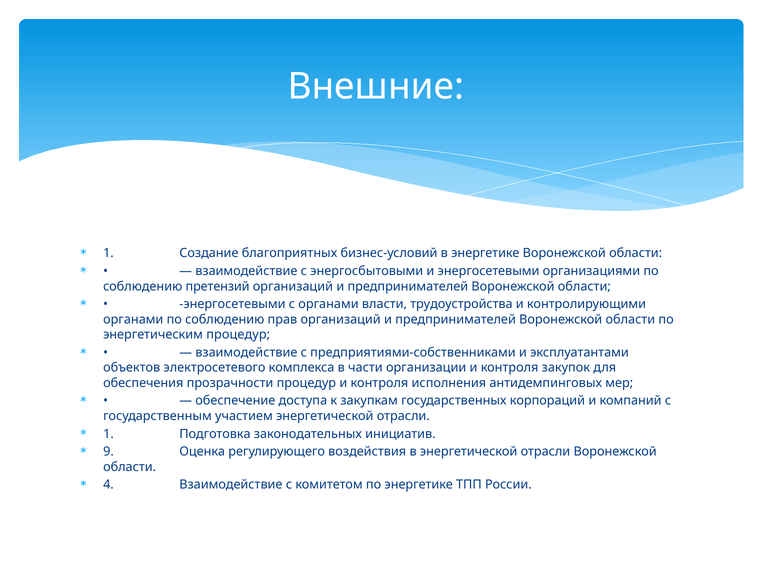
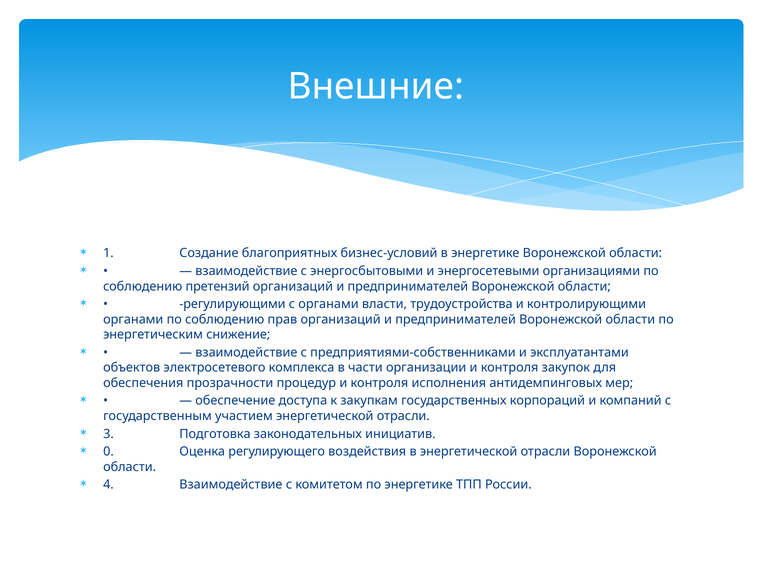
энергосетевыми: энергосетевыми -> регулирующими (232, 304)
энергетическим процедур: процедур -> снижение (238, 334)
1: 1 -> 3 (108, 433)
9: 9 -> 0 (108, 451)
